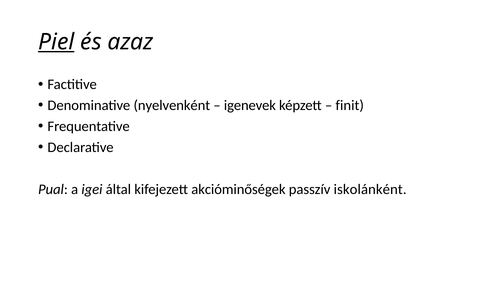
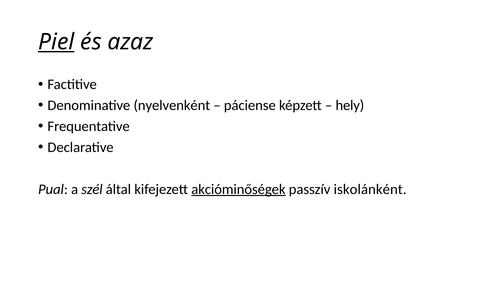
igenevek: igenevek -> páciense (250, 106)
finit: finit -> hely (350, 106)
igei: igei -> szél (92, 189)
akcióminőségek underline: none -> present (238, 189)
